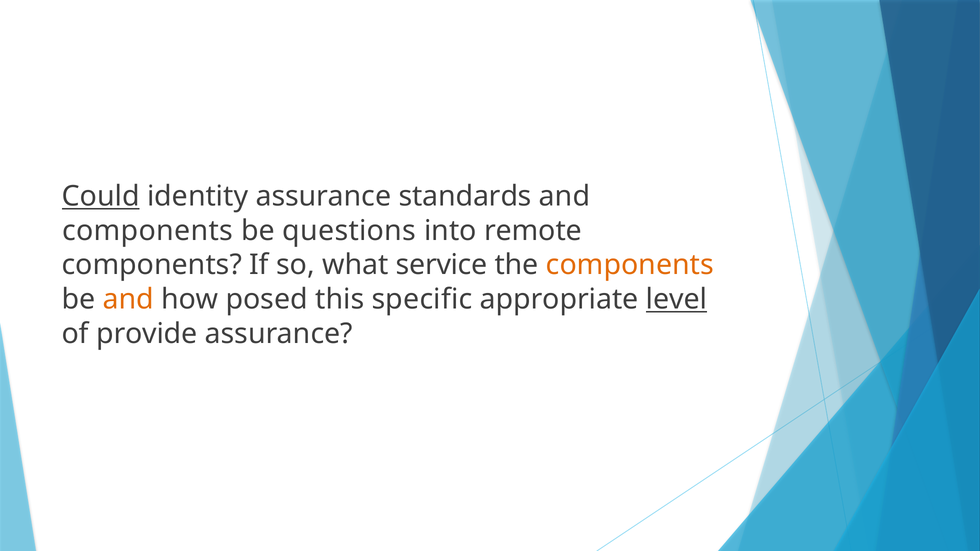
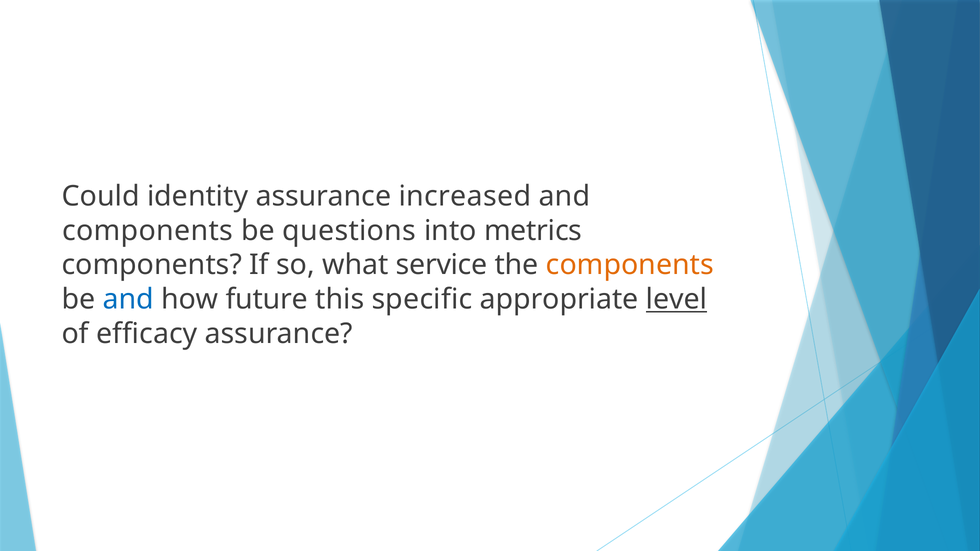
Could underline: present -> none (101, 197)
standards: standards -> increased (465, 197)
remote: remote -> metrics (533, 231)
and colour: orange -> blue (128, 299)
posed: posed -> future (267, 299)
provide: provide -> efficacy (147, 334)
